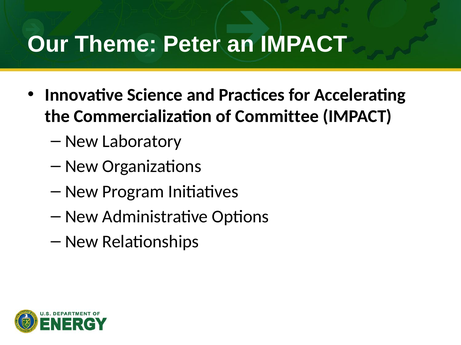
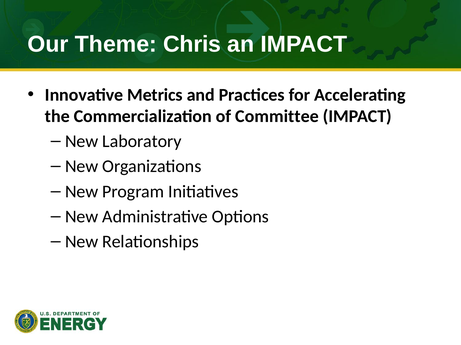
Peter: Peter -> Chris (192, 44)
Science: Science -> Metrics (155, 95)
